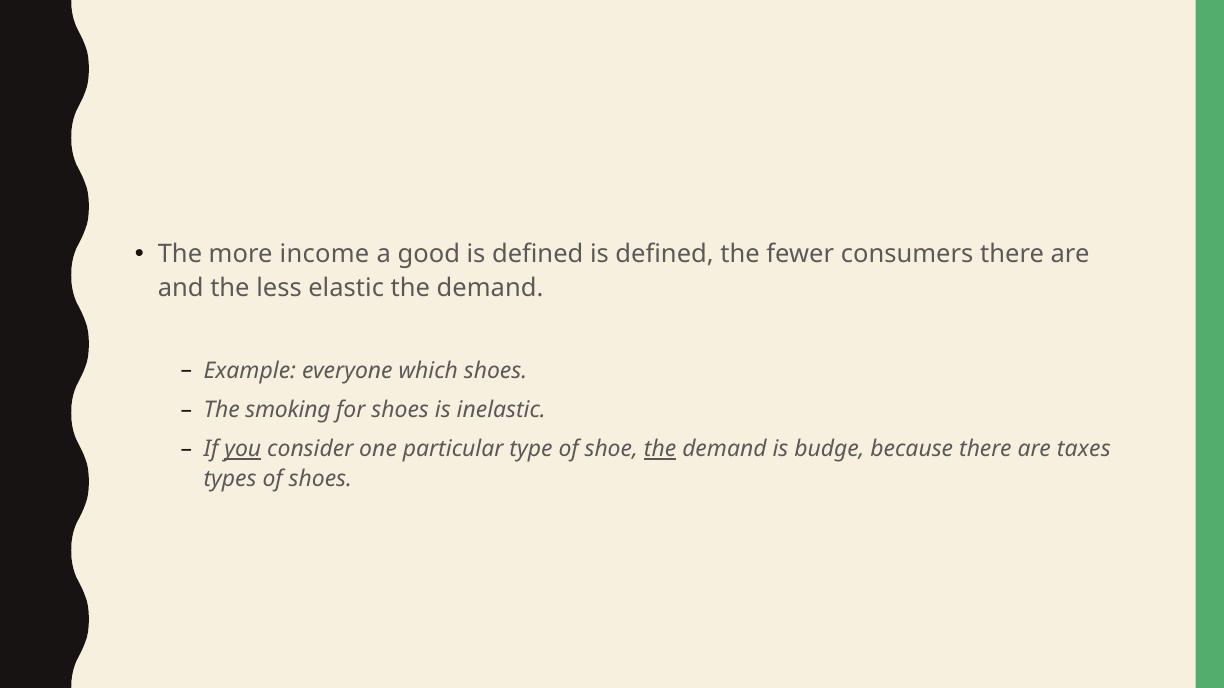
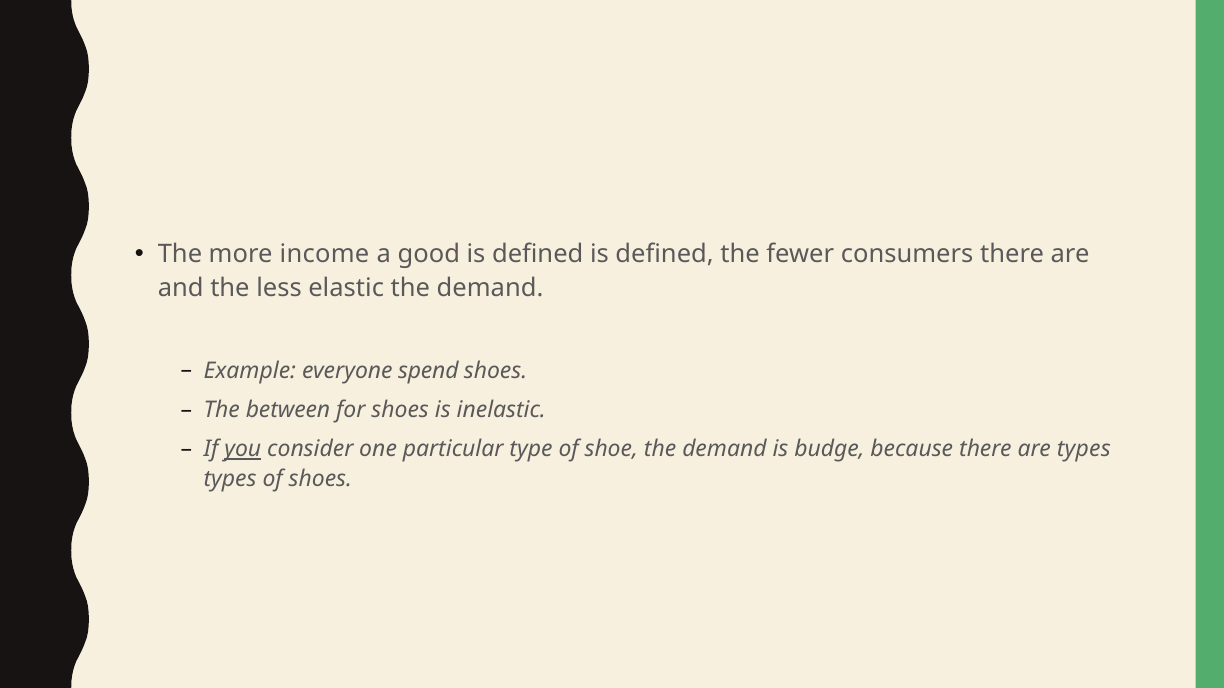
which: which -> spend (428, 371)
smoking: smoking -> between (288, 410)
the underline: present -> none (660, 449)
are taxes: taxes -> types (1084, 449)
